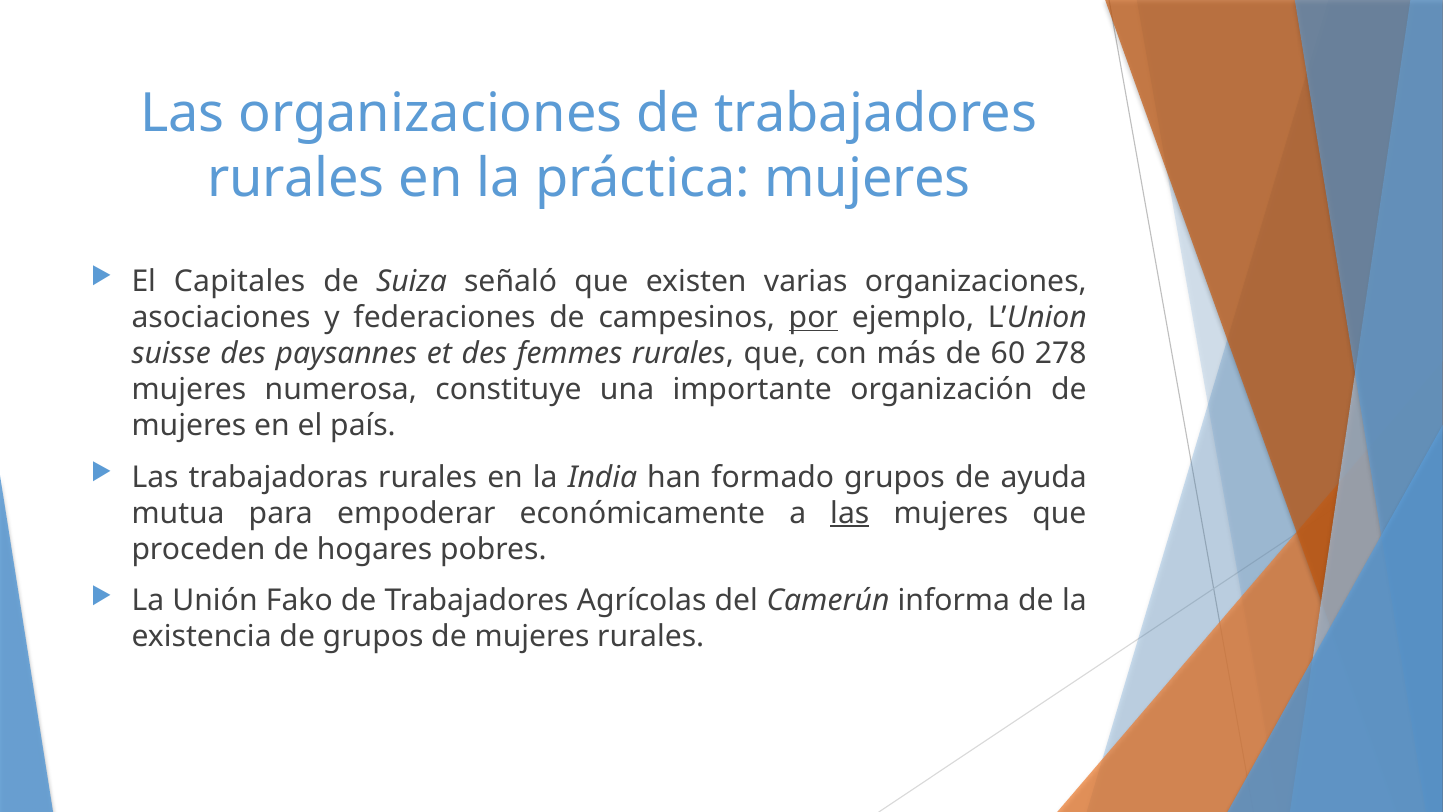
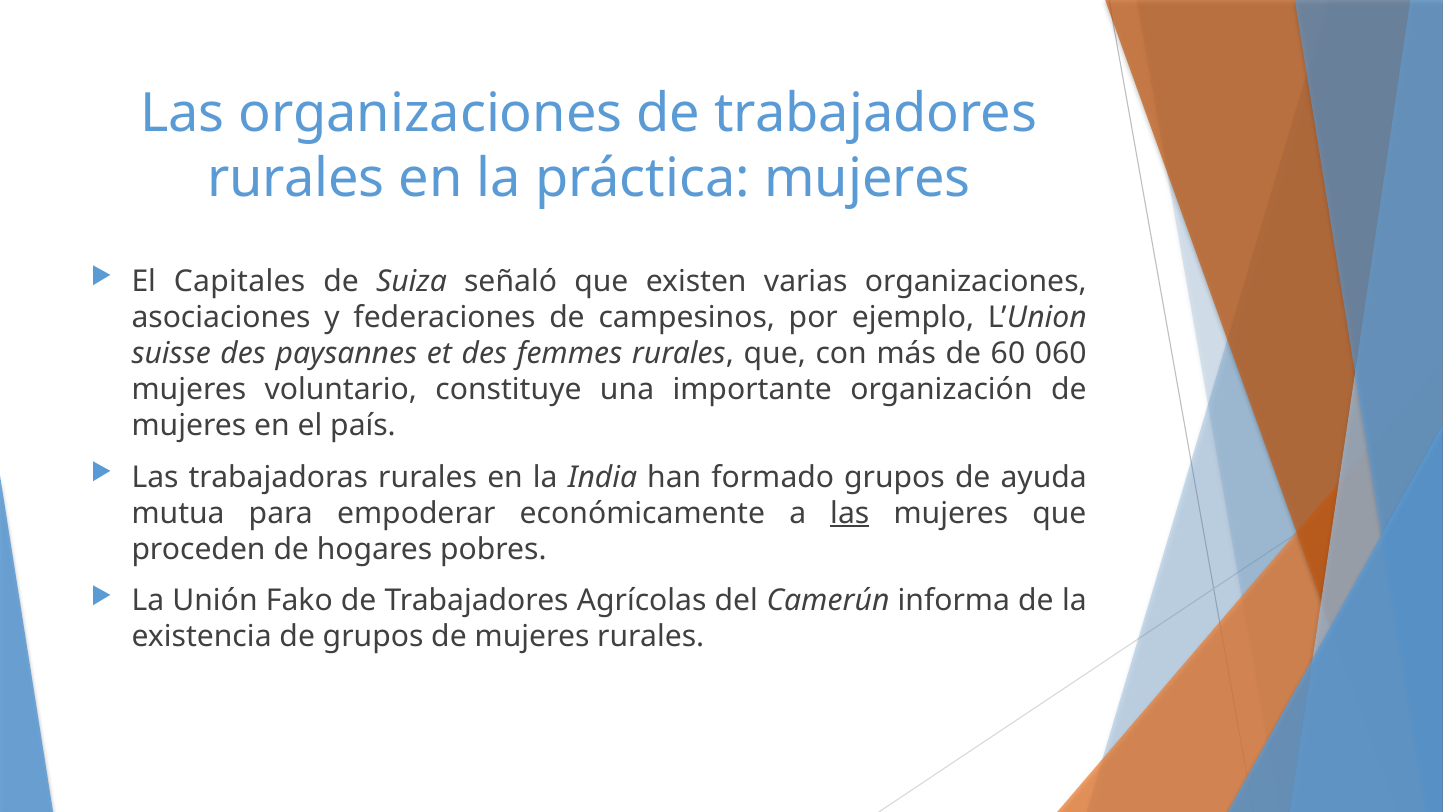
por underline: present -> none (813, 317)
278: 278 -> 060 (1061, 354)
numerosa: numerosa -> voluntario (341, 390)
